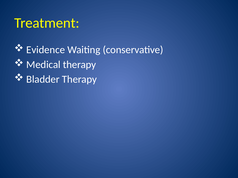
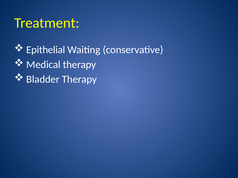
Evidence: Evidence -> Epithelial (46, 50)
